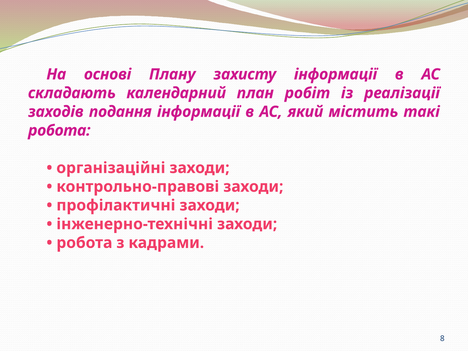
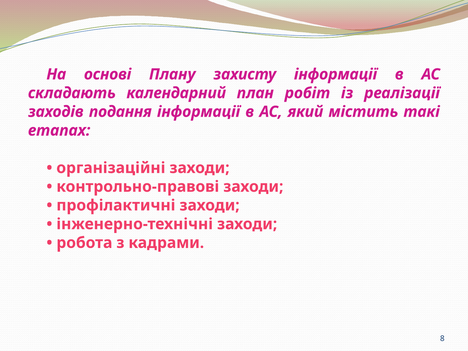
робота: робота -> етапах (59, 130)
